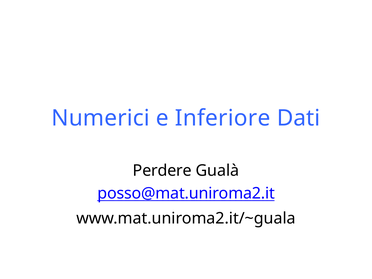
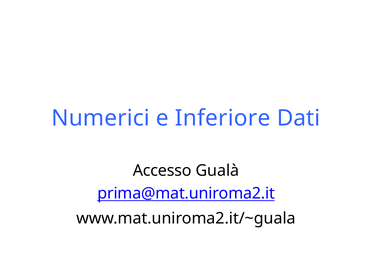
Perdere: Perdere -> Accesso (162, 171)
posso@mat.uniroma2.it: posso@mat.uniroma2.it -> prima@mat.uniroma2.it (186, 193)
